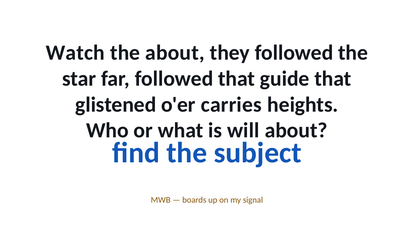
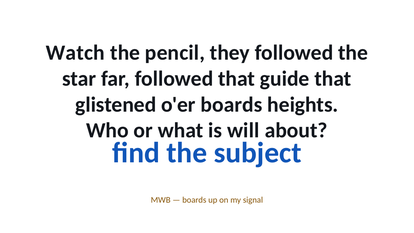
the about: about -> pencil (175, 53)
o'er carries: carries -> boards (231, 104)
